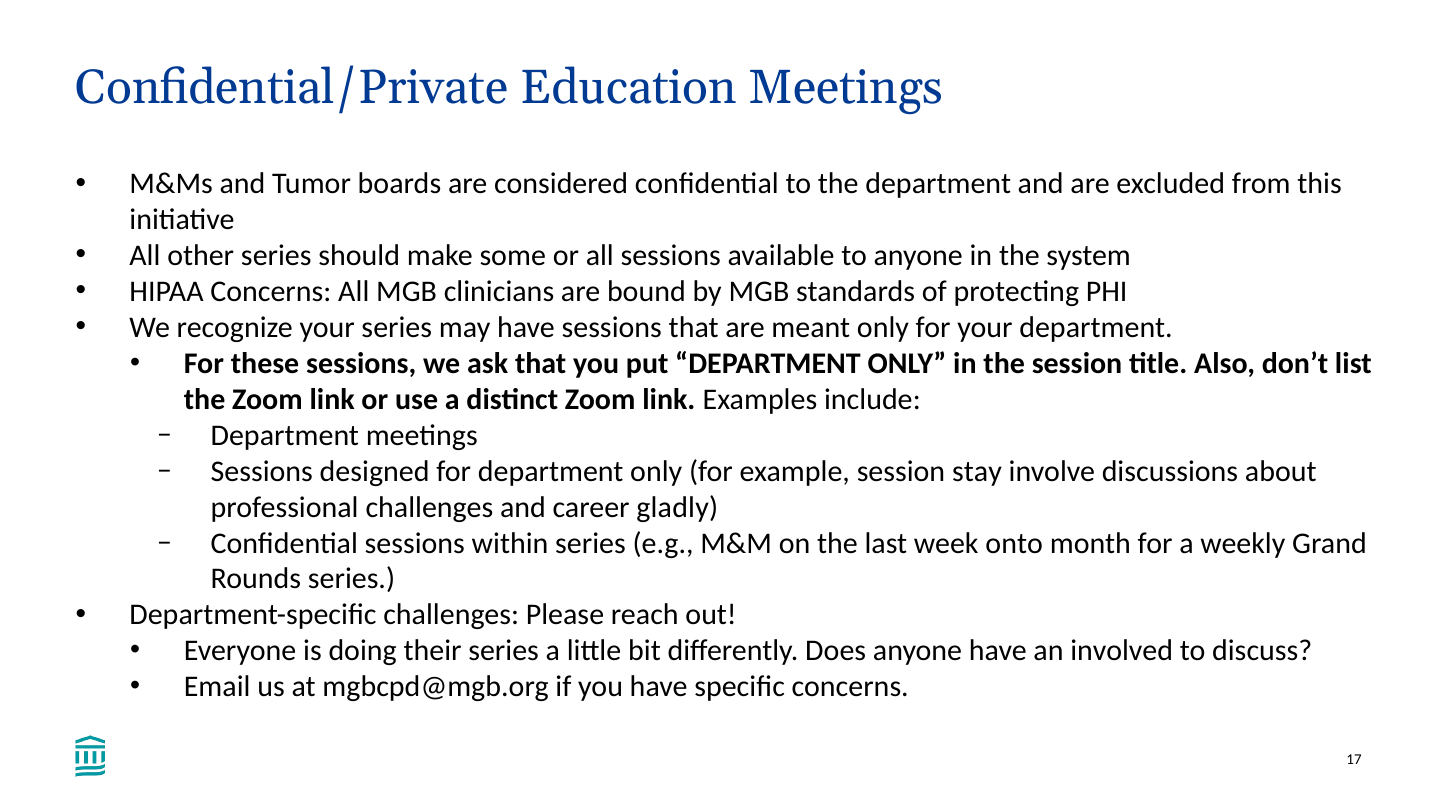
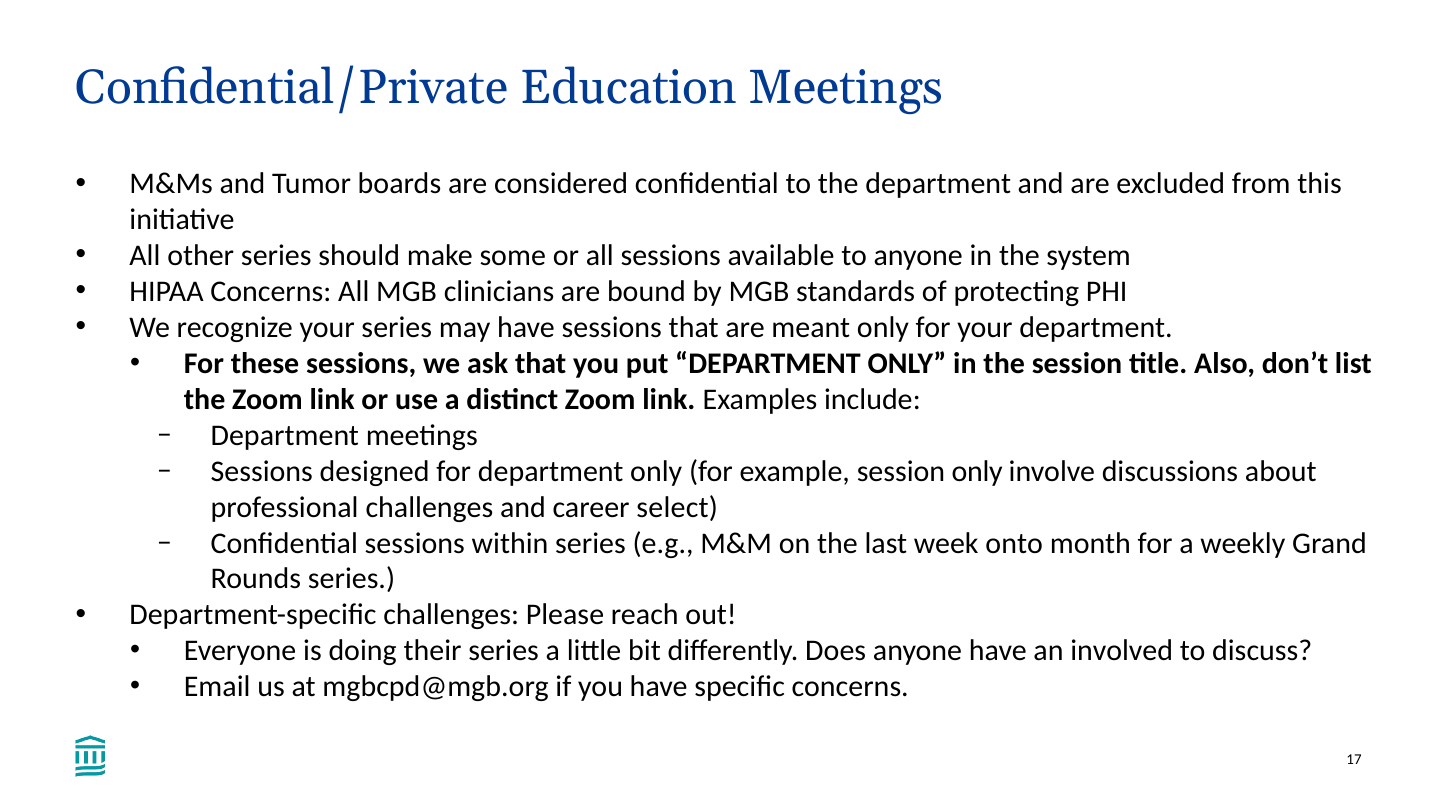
session stay: stay -> only (977, 471)
gladly: gladly -> select (677, 507)
